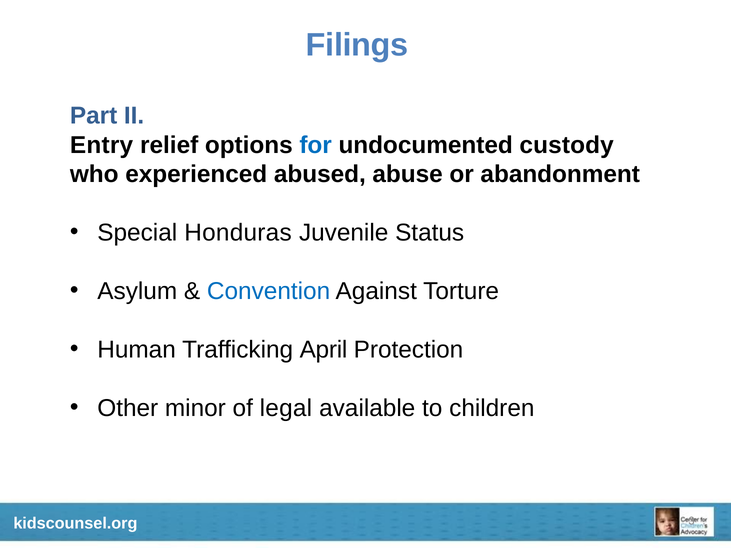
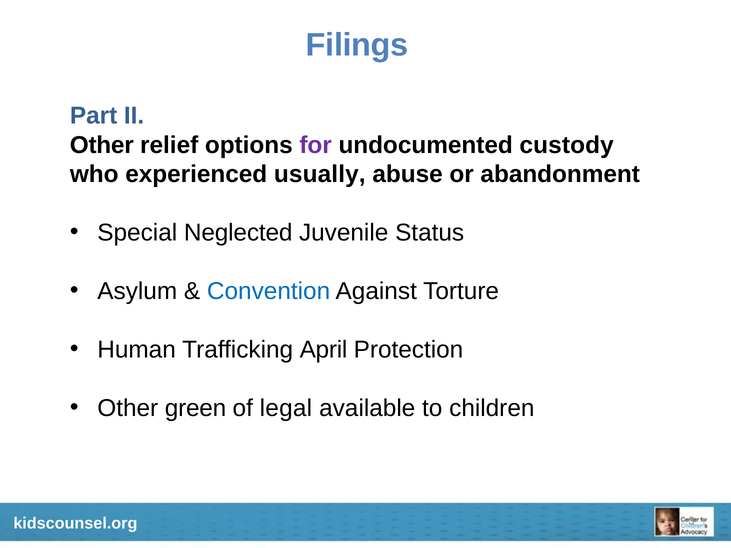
Entry: Entry -> Other (102, 145)
for colour: blue -> purple (316, 145)
abused: abused -> usually (320, 174)
Honduras: Honduras -> Neglected (238, 233)
minor: minor -> green (196, 408)
